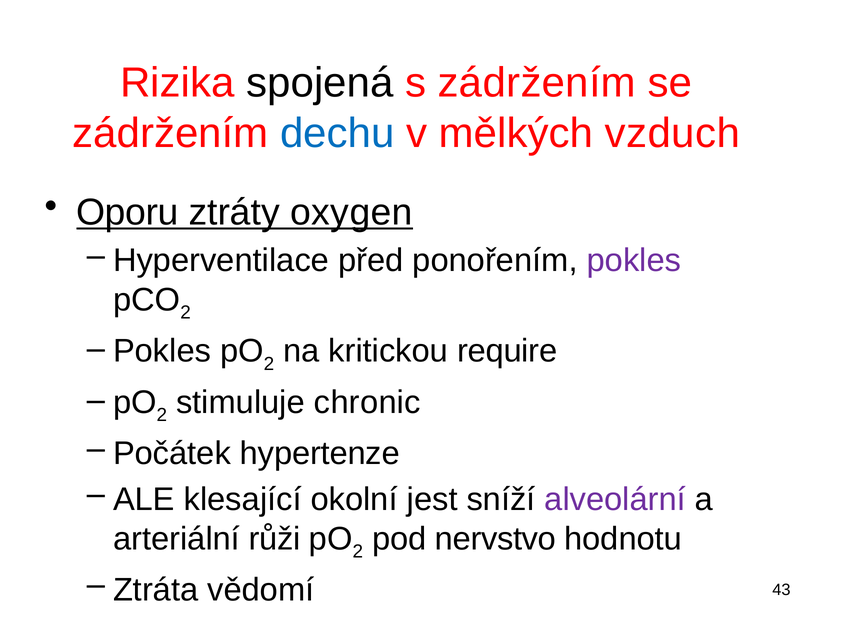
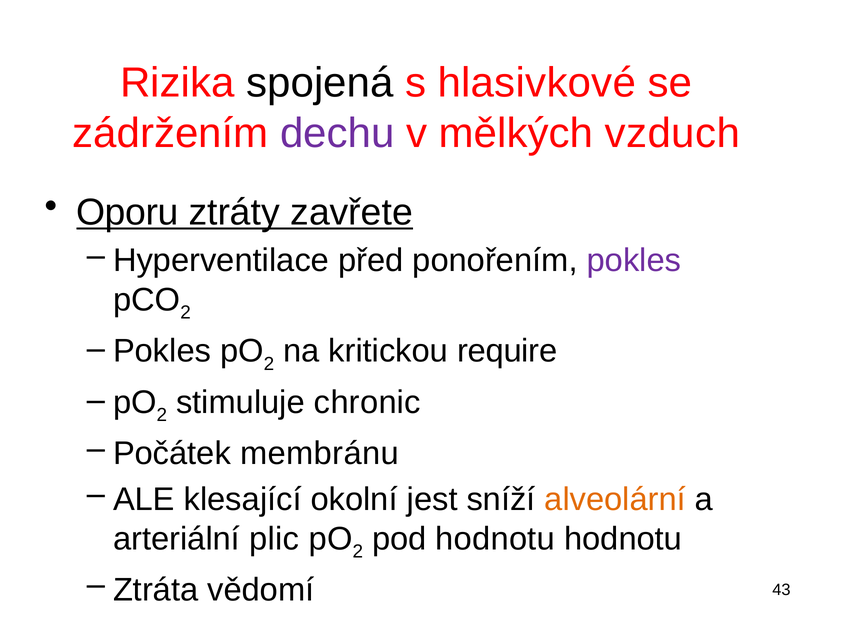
s zádržením: zádržením -> hlasivkové (537, 83)
dechu colour: blue -> purple (337, 133)
oxygen: oxygen -> zavřete (352, 212)
hypertenze: hypertenze -> membránu (320, 453)
alveolární colour: purple -> orange (615, 499)
růži: růži -> plic (274, 539)
pod nervstvo: nervstvo -> hodnotu (495, 539)
